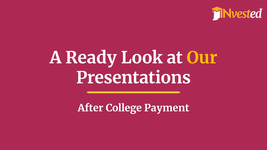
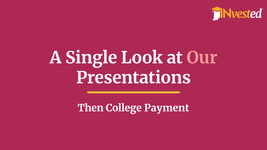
Ready: Ready -> Single (91, 58)
Our colour: yellow -> pink (202, 58)
After: After -> Then (91, 108)
